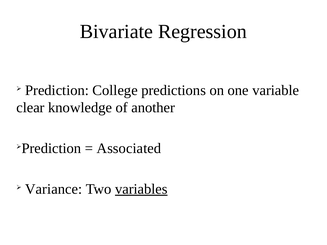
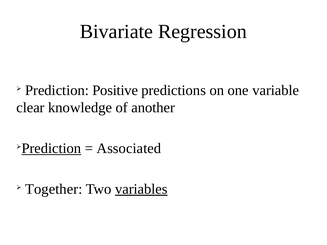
College: College -> Positive (115, 90)
Prediction underline: none -> present (51, 149)
Variance: Variance -> Together (54, 189)
